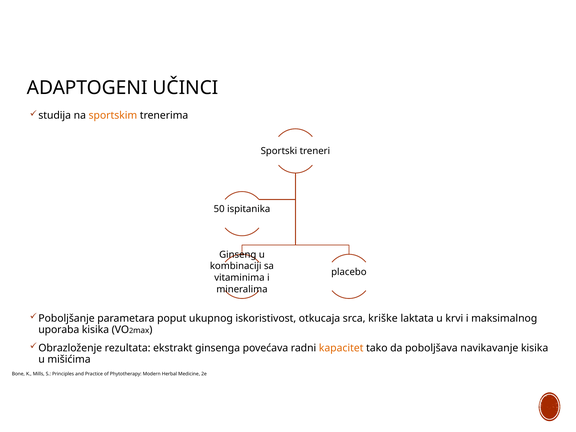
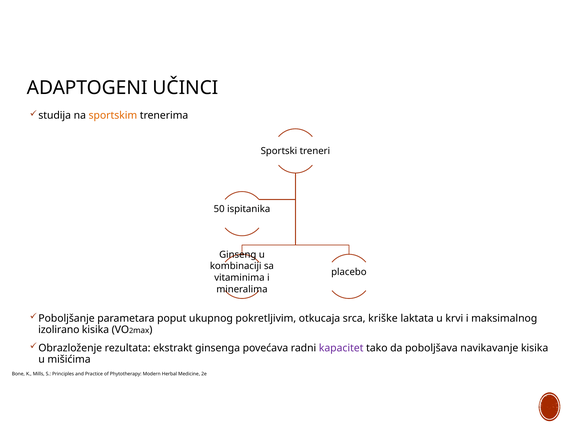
iskoristivost: iskoristivost -> pokretljivim (266, 318)
uporaba: uporaba -> izolirano (59, 330)
kapacitet colour: orange -> purple (341, 348)
